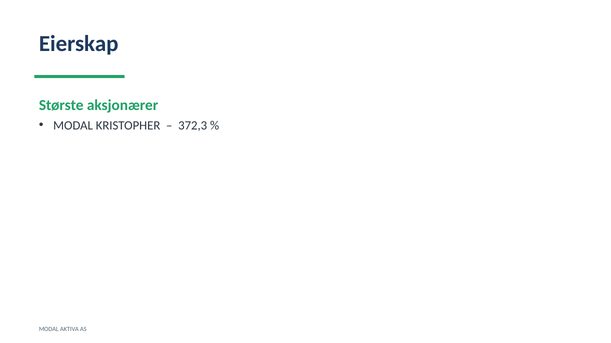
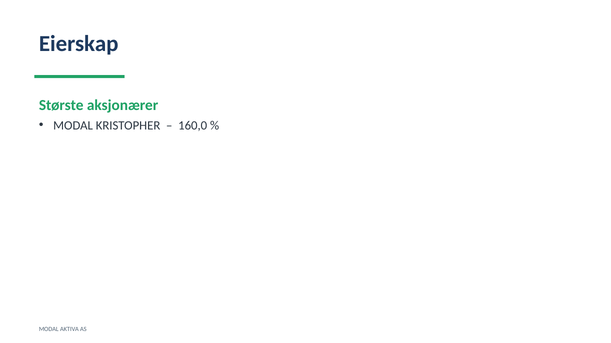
372,3: 372,3 -> 160,0 (193, 126)
